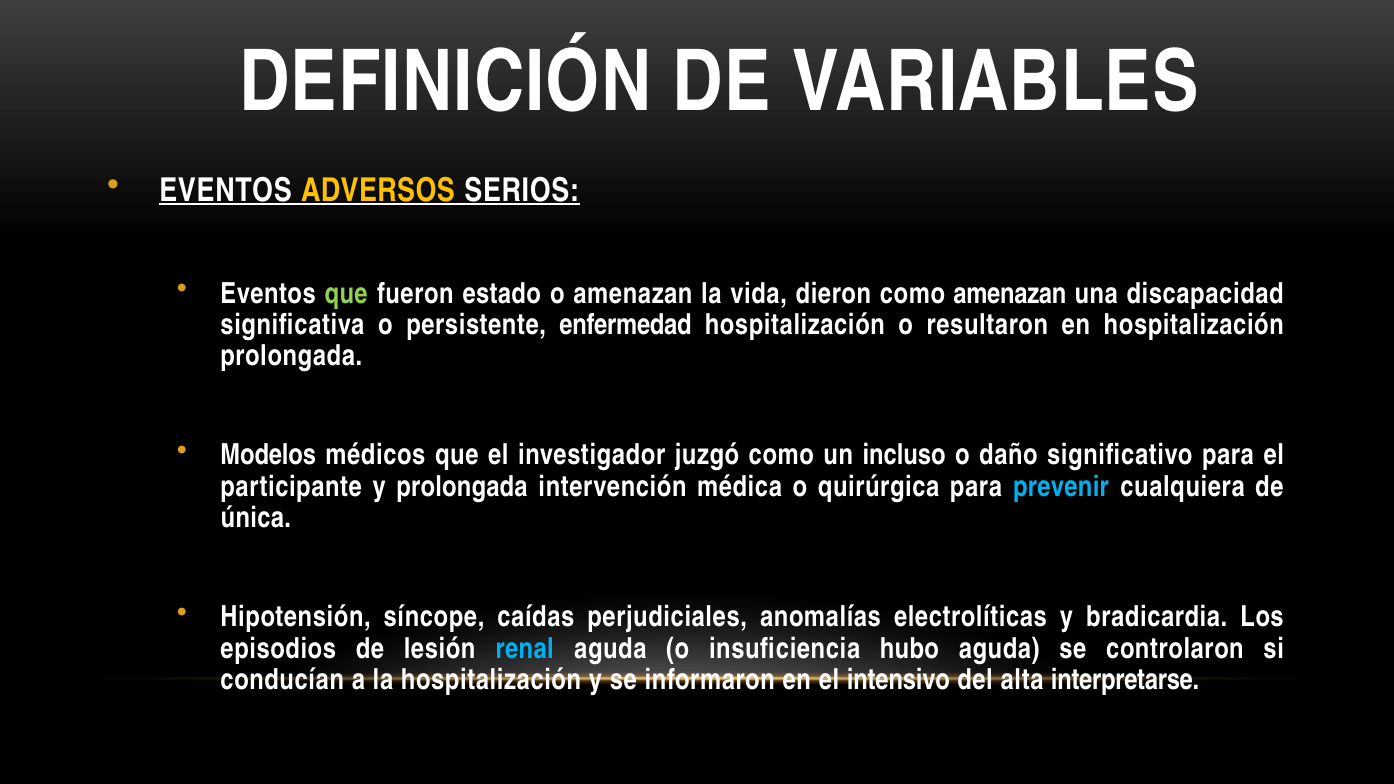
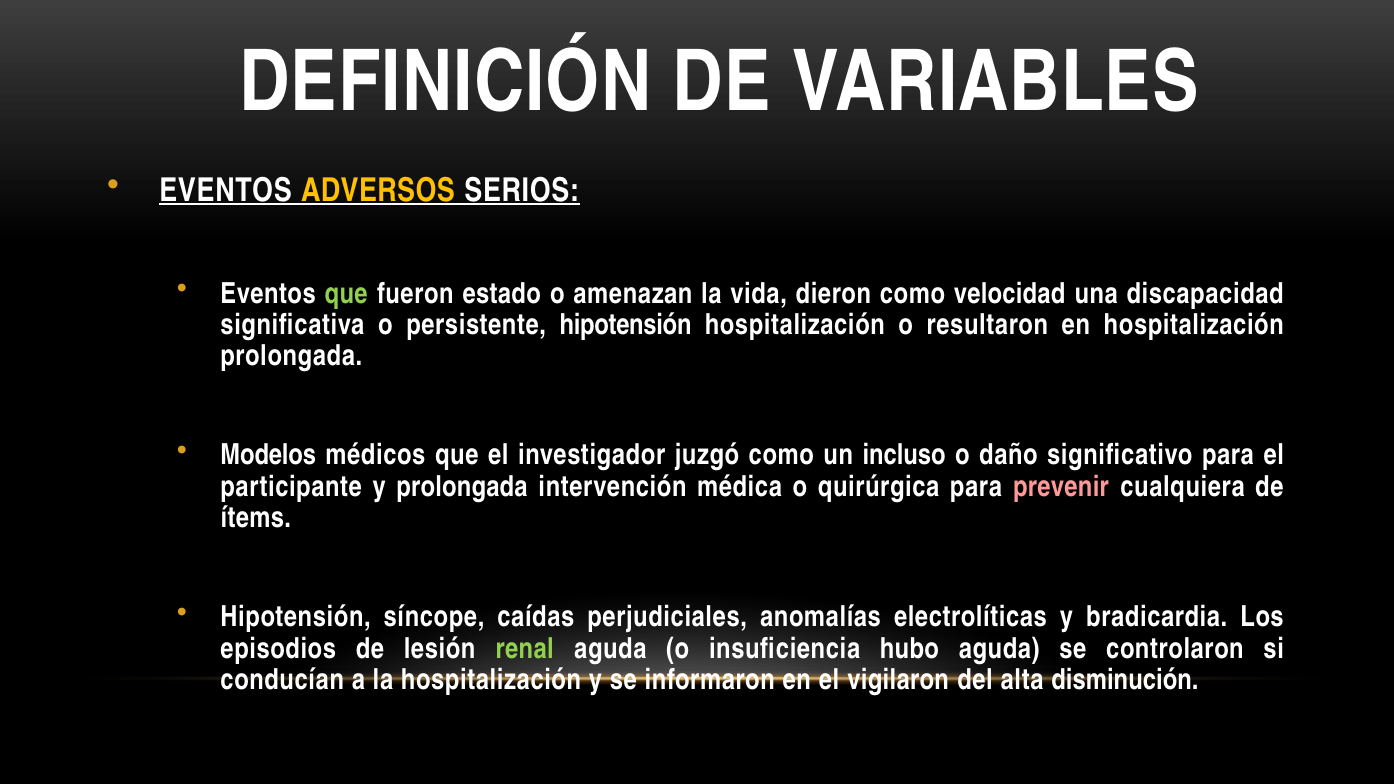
como amenazan: amenazan -> velocidad (1010, 294)
persistente enfermedad: enfermedad -> hipotensión (626, 325)
prevenir colour: light blue -> pink (1061, 487)
única: única -> ítems (256, 518)
renal colour: light blue -> light green (525, 649)
intensivo: intensivo -> vigilaron (898, 680)
interpretarse: interpretarse -> disminución (1125, 680)
